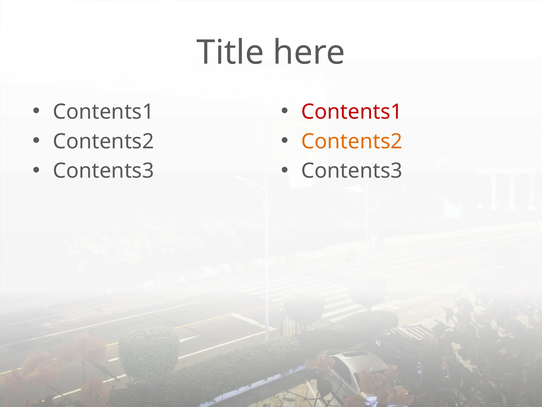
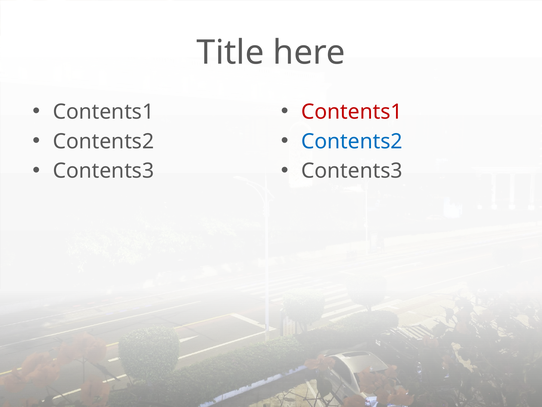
Contents2 colour: orange -> blue (352, 141)
